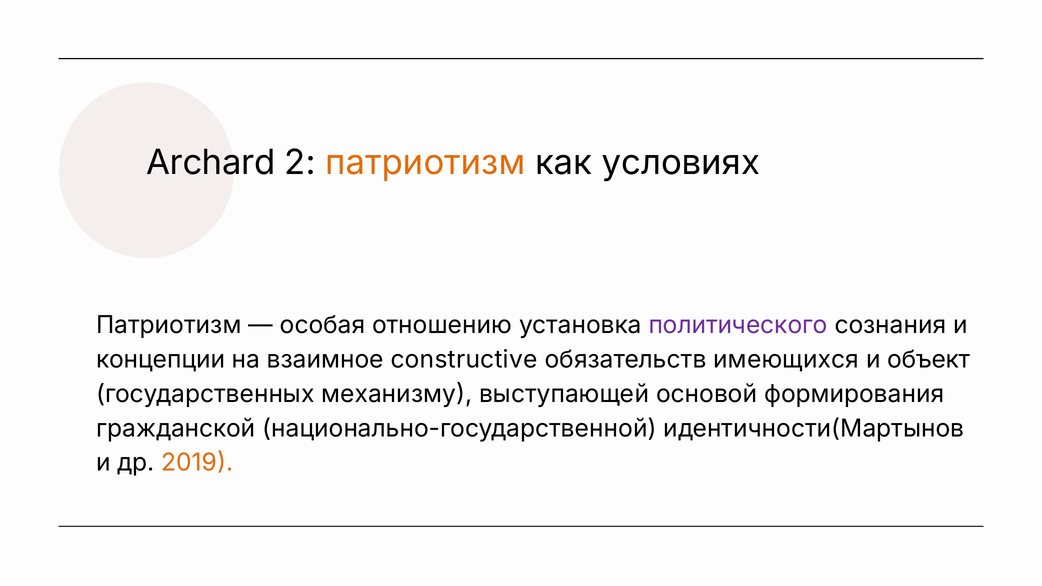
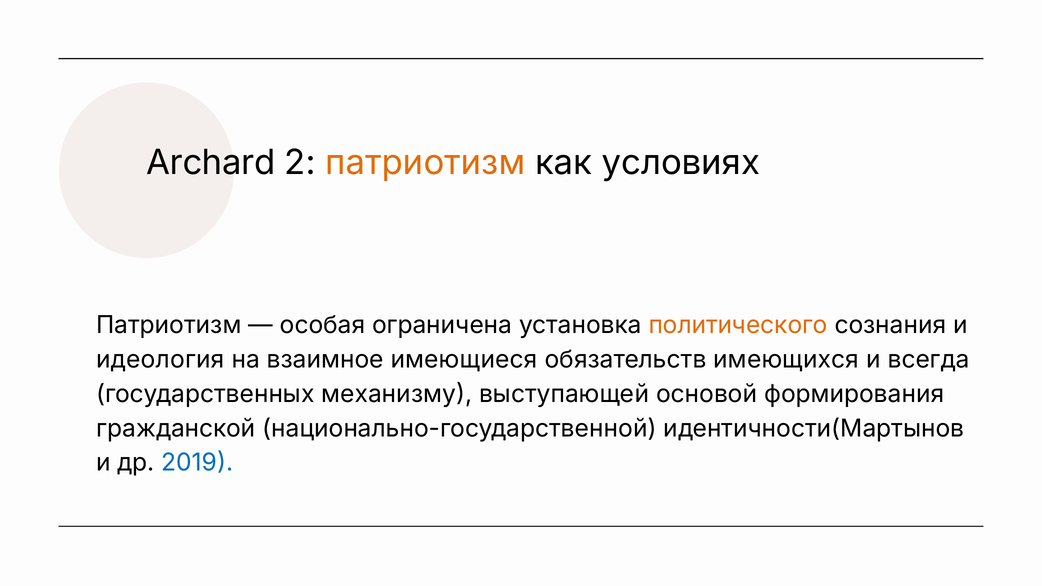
отношению: отношению -> ограничена (442, 325)
политического colour: purple -> orange (738, 325)
концепции: концепции -> идеология (160, 360)
constructive: constructive -> имеющиеся (464, 360)
объект: объект -> всегда (929, 360)
2019 colour: orange -> blue (197, 463)
